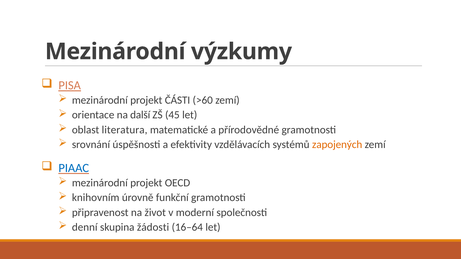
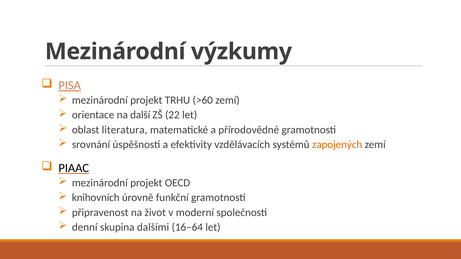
ČÁSTI: ČÁSTI -> TRHU (177, 100)
45: 45 -> 22 (172, 115)
PIAAC colour: blue -> black (74, 168)
knihovním: knihovním -> knihovních (96, 198)
žádosti: žádosti -> dalšími (153, 228)
